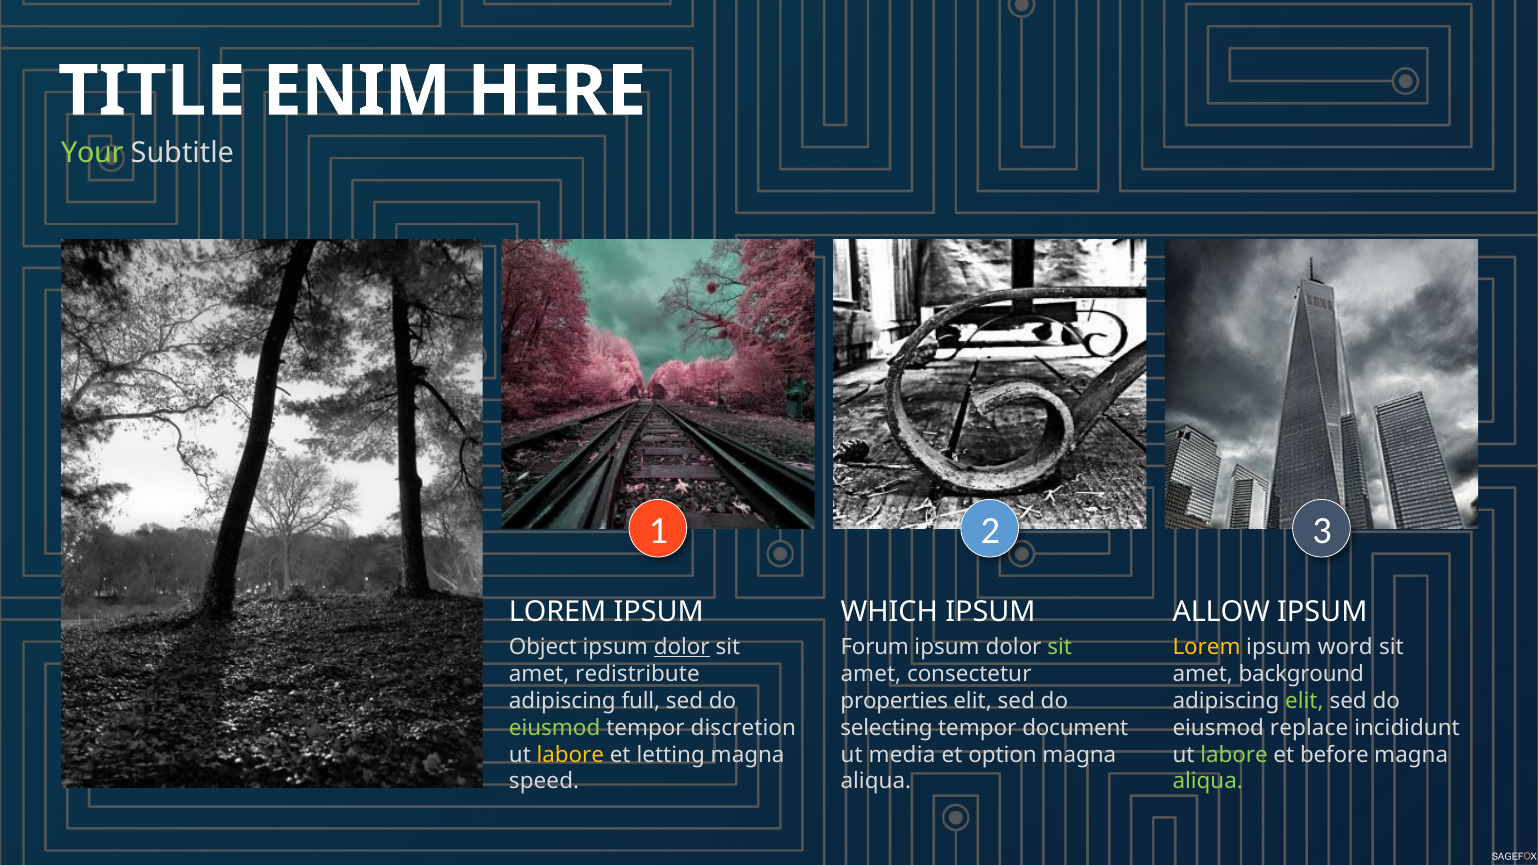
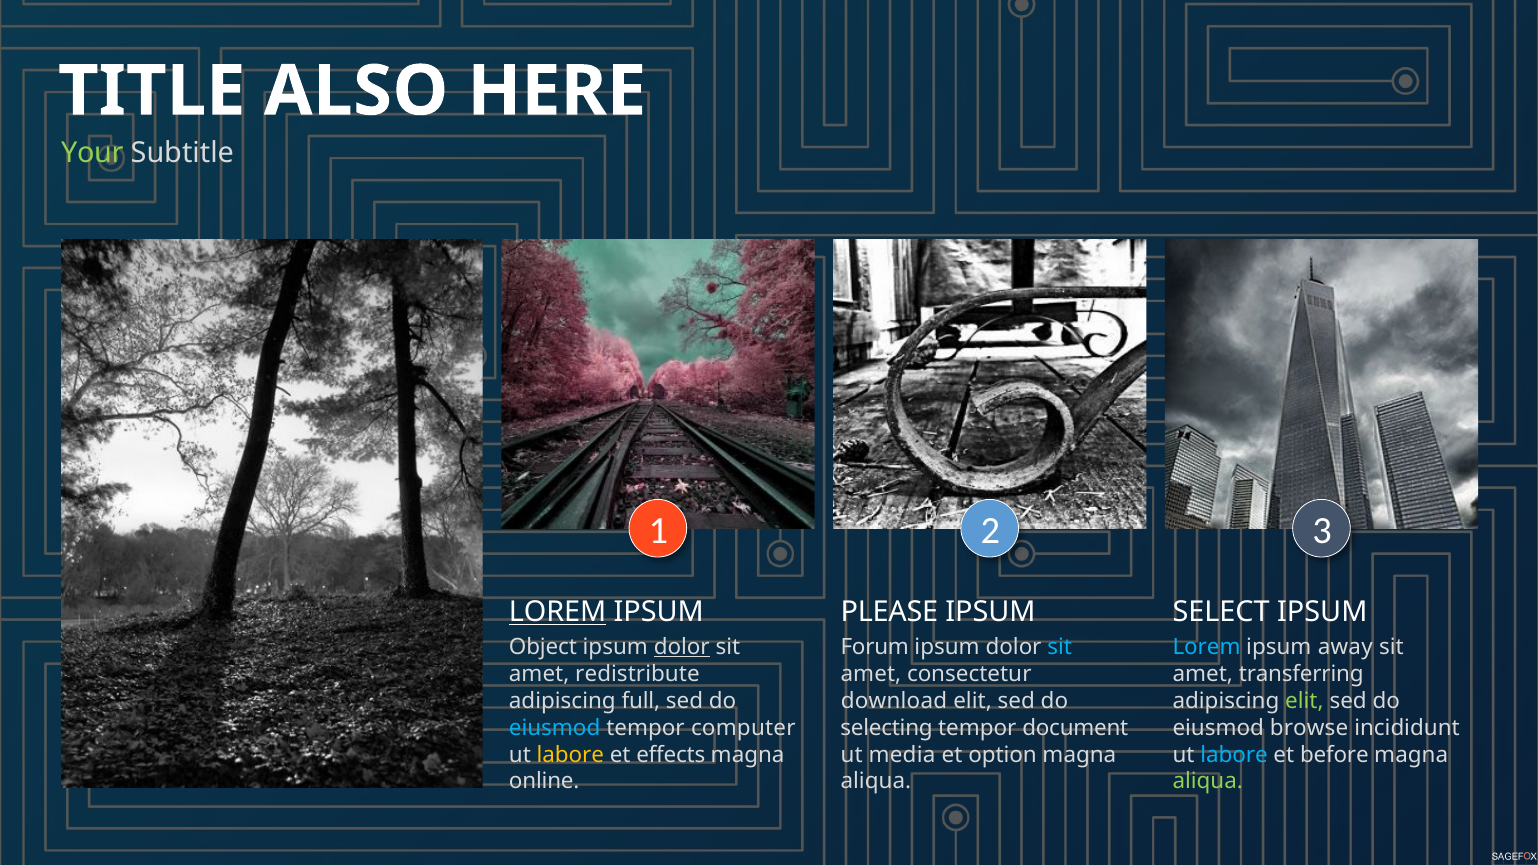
ENIM: ENIM -> ALSO (356, 91)
LOREM underline: none -> present (558, 612)
WHICH: WHICH -> PLEASE (889, 612)
ALLOW: ALLOW -> SELECT (1221, 612)
sit colour: light green -> light blue (1060, 647)
Lorem colour: yellow -> light blue (1207, 647)
word: word -> away (1345, 647)
background: background -> transferring (1301, 674)
properties: properties -> download (894, 701)
eiusmod colour: light green -> light blue (555, 728)
discretion: discretion -> computer (743, 728)
replace: replace -> browse (1309, 728)
letting: letting -> effects (671, 755)
labore colour: light green -> light blue (1234, 755)
speed: speed -> online (544, 782)
